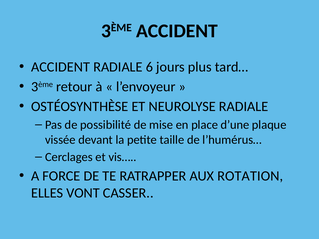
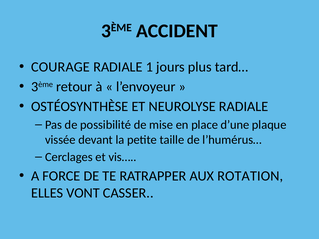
ACCIDENT: ACCIDENT -> COURAGE (61, 67)
6: 6 -> 1 (149, 67)
